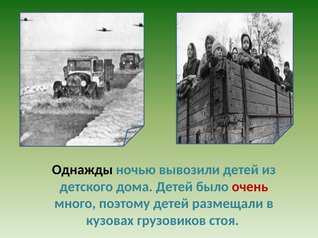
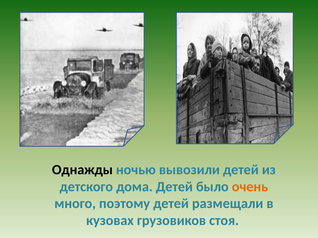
очень colour: red -> orange (250, 187)
